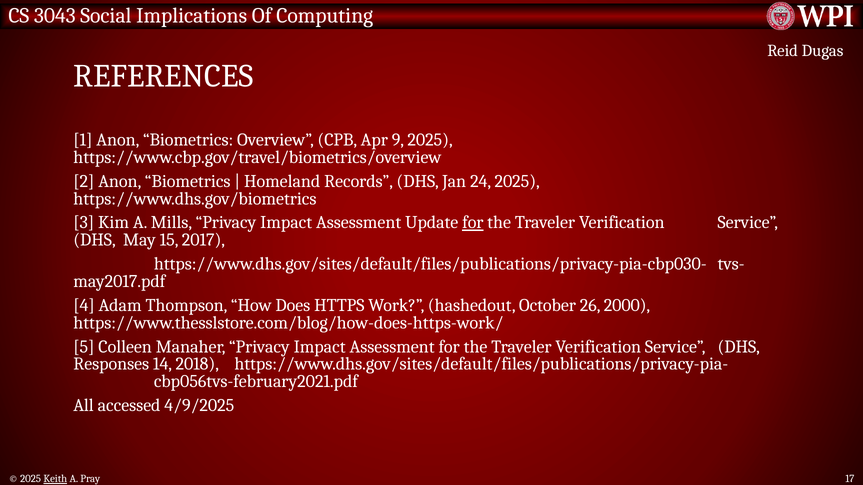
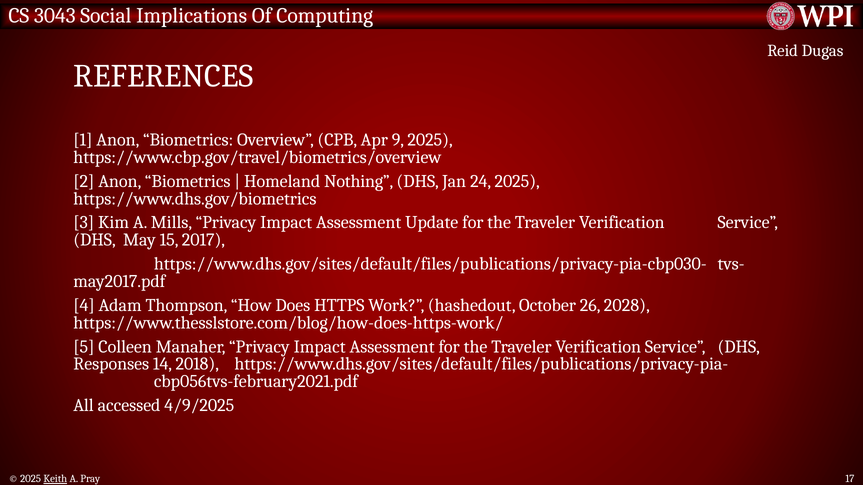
Records: Records -> Nothing (359, 181)
for underline: present -> none (473, 223)
2000: 2000 -> 2028 (627, 306)
